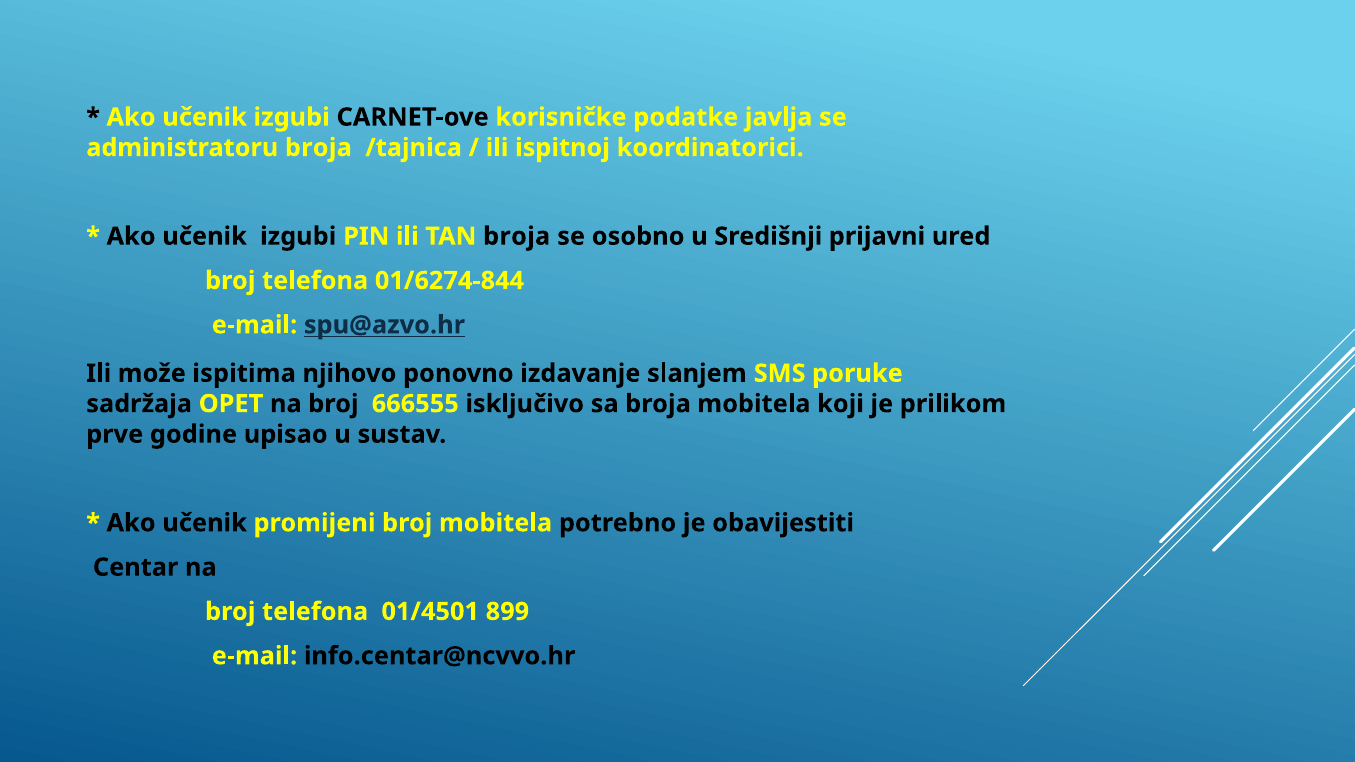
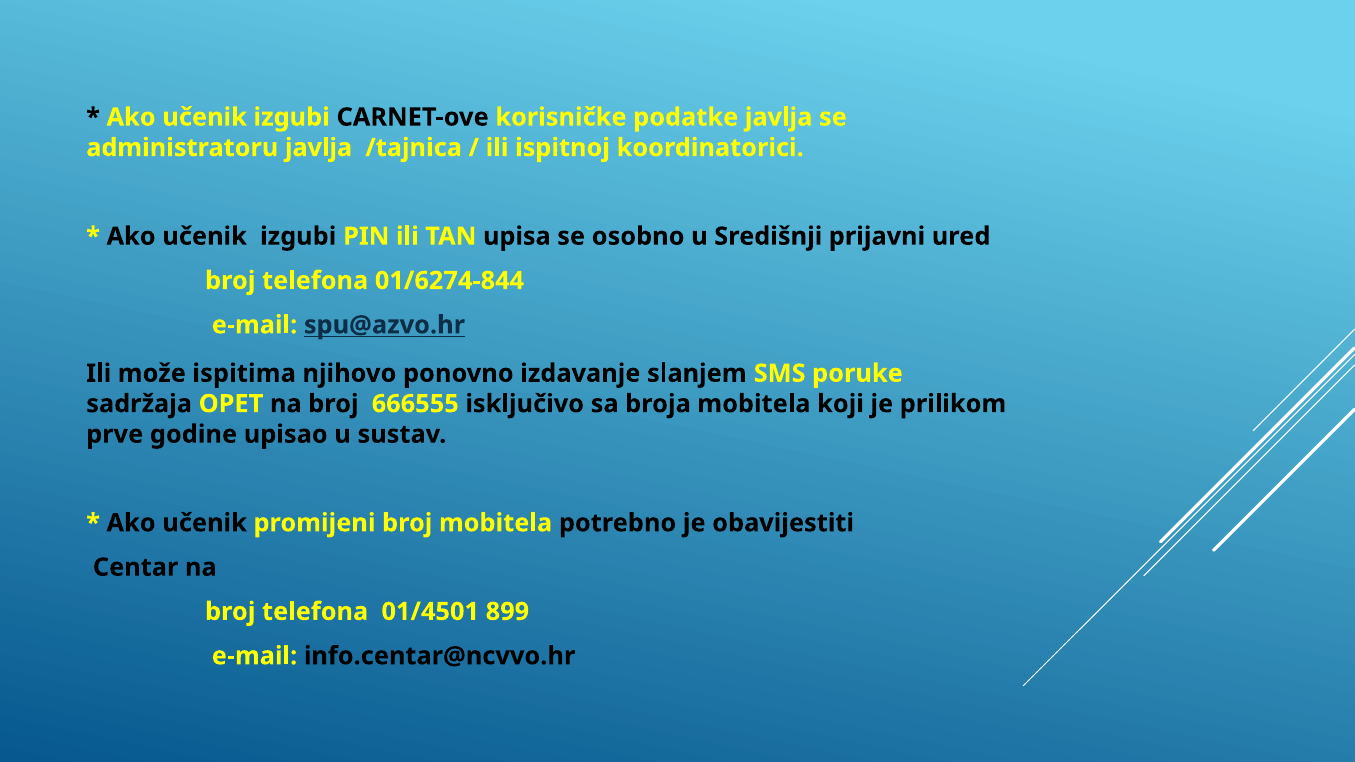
administratoru broja: broja -> javlja (319, 148)
TAN broja: broja -> upisa (517, 236)
